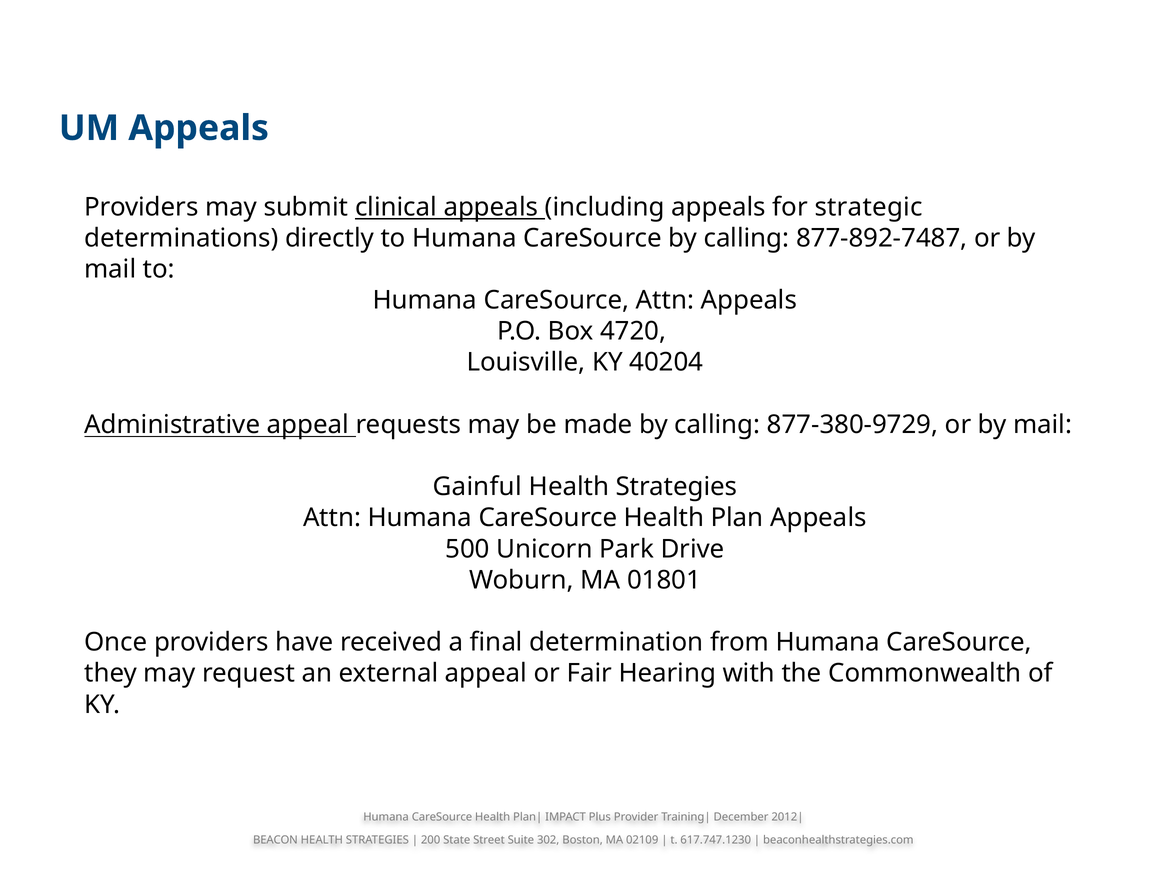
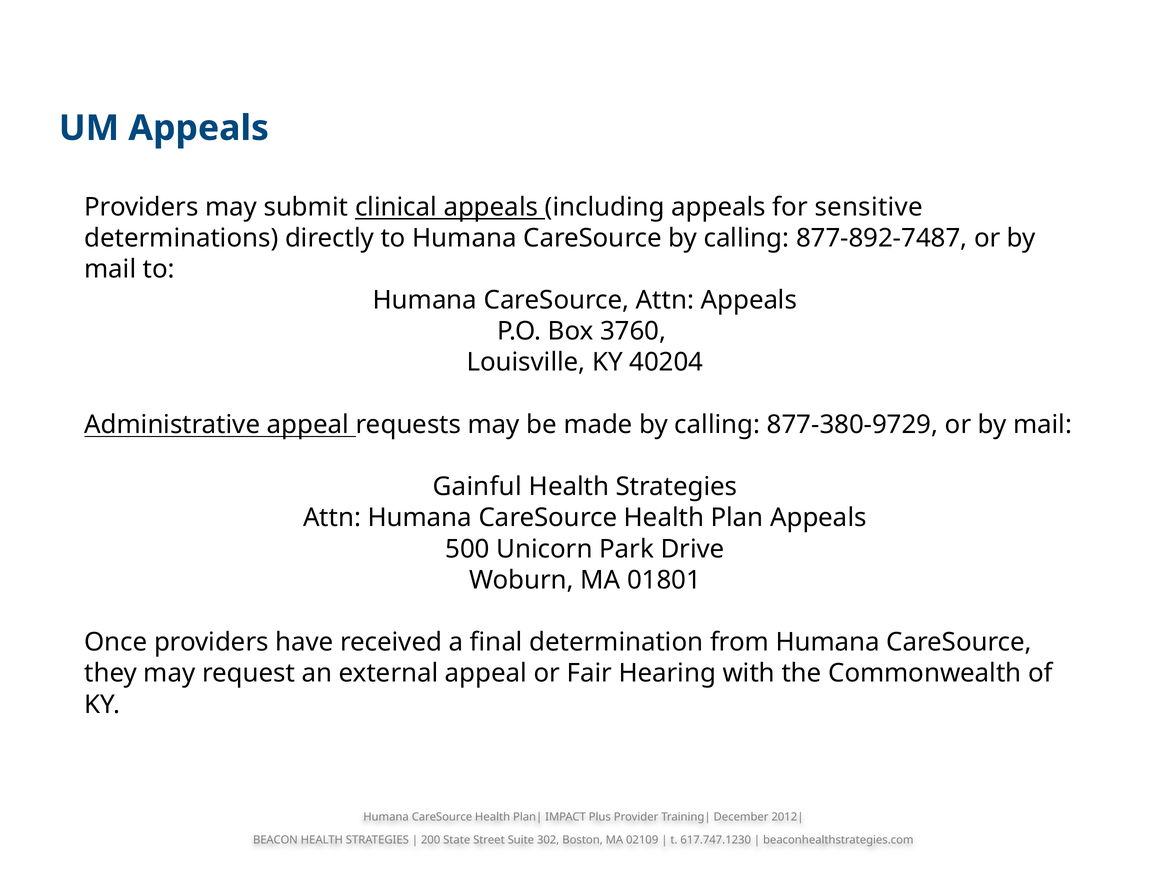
strategic: strategic -> sensitive (869, 207)
4720: 4720 -> 3760 (633, 331)
